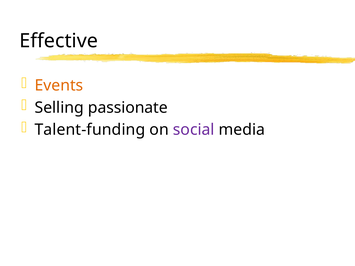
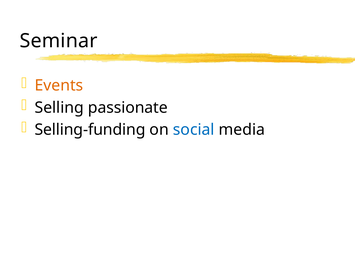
Effective: Effective -> Seminar (59, 41)
Talent-funding: Talent-funding -> Selling-funding (90, 130)
social colour: purple -> blue (194, 130)
